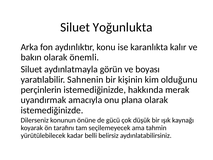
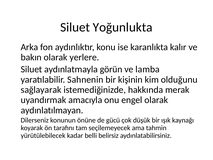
önemli: önemli -> yerlere (84, 57)
boyası: boyası -> lamba (148, 69)
perçinlerin: perçinlerin -> sağlayarak (41, 90)
plana: plana -> engel (132, 100)
istemediğinizde: istemediğinizde -> aydınlatılmayan (52, 110)
